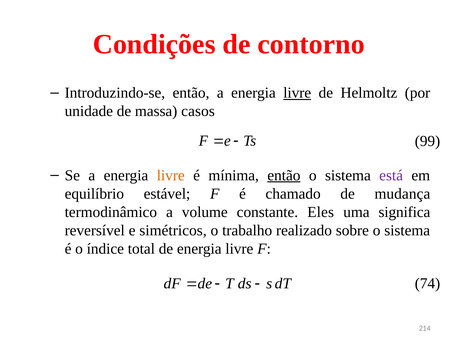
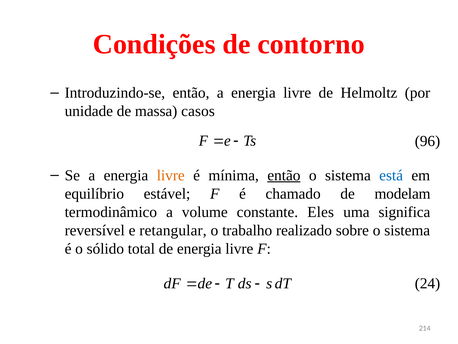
livre underline: present -> none (297, 93)
99: 99 -> 96 (427, 141)
está colour: purple -> blue (391, 175)
mudança: mudança -> modelam (403, 193)
simétricos: simétricos -> retangular (173, 230)
índice: índice -> sólido (105, 248)
74: 74 -> 24 (427, 283)
